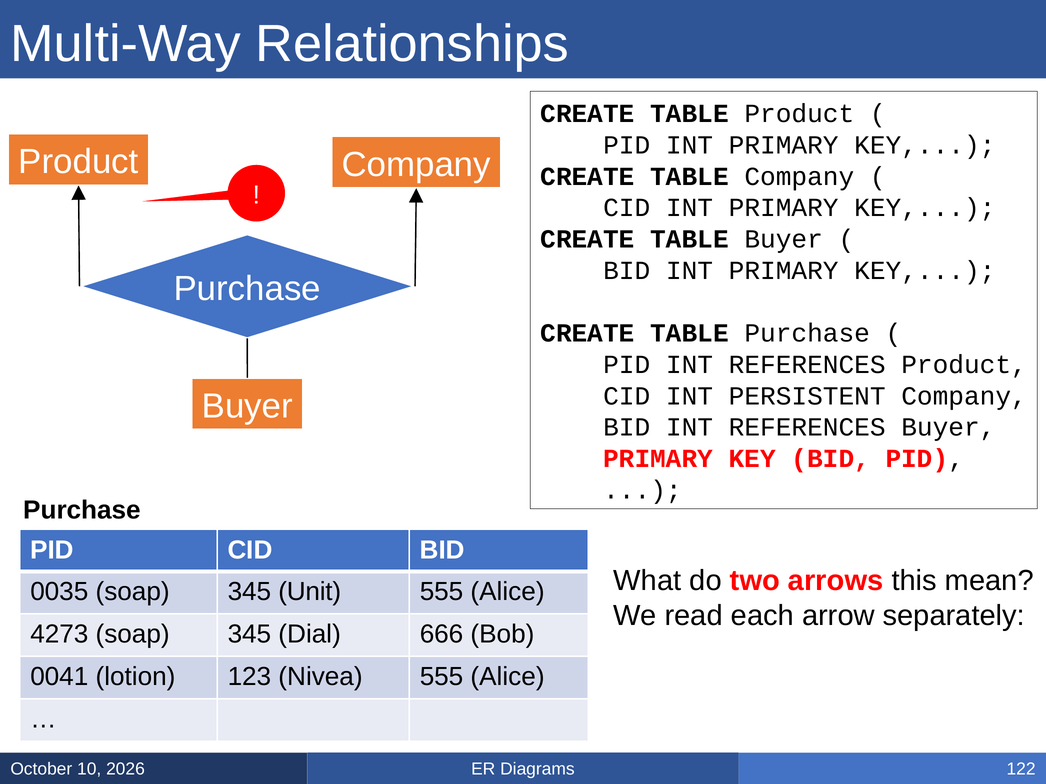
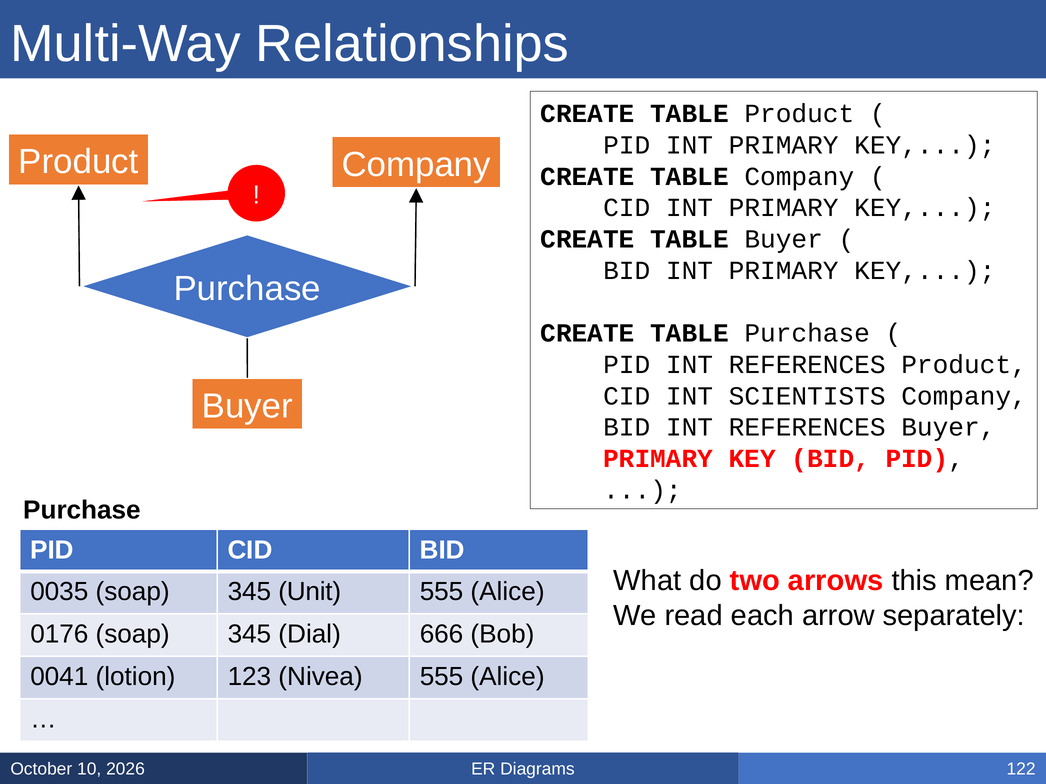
PERSISTENT: PERSISTENT -> SCIENTISTS (807, 396)
4273: 4273 -> 0176 (59, 635)
